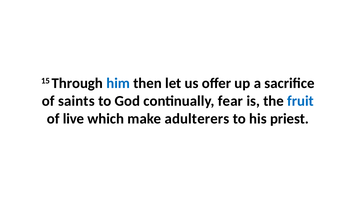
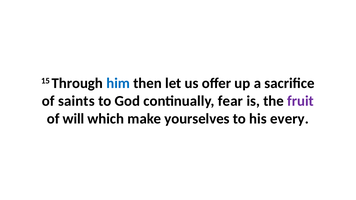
fruit colour: blue -> purple (301, 101)
live: live -> will (73, 119)
adulterers: adulterers -> yourselves (197, 119)
priest: priest -> every (289, 119)
